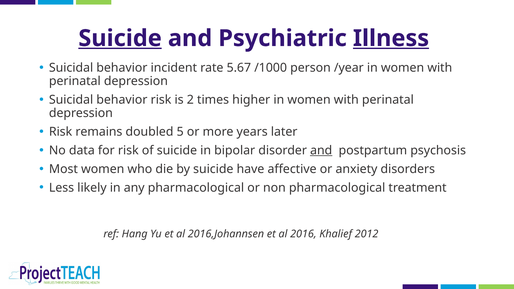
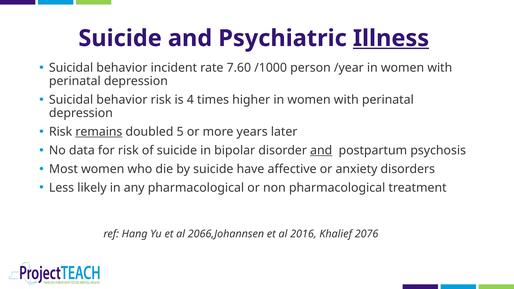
Suicide underline: present -> none (120, 38)
5.67: 5.67 -> 7.60 (239, 68)
2: 2 -> 4 (190, 100)
remains underline: none -> present (99, 132)
2016,Johannsen: 2016,Johannsen -> 2066,Johannsen (226, 234)
2012: 2012 -> 2076 (367, 234)
